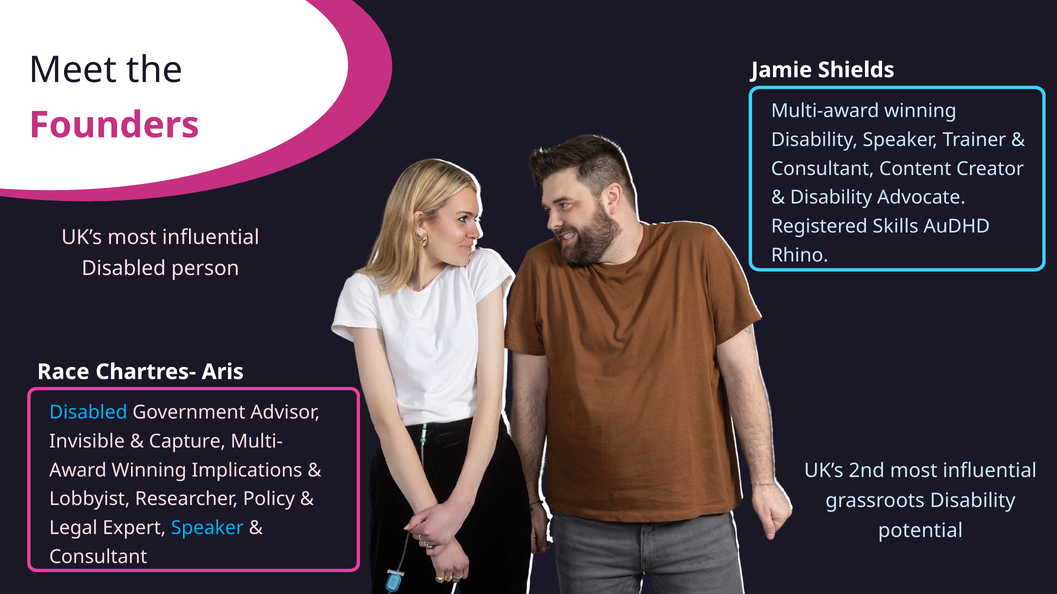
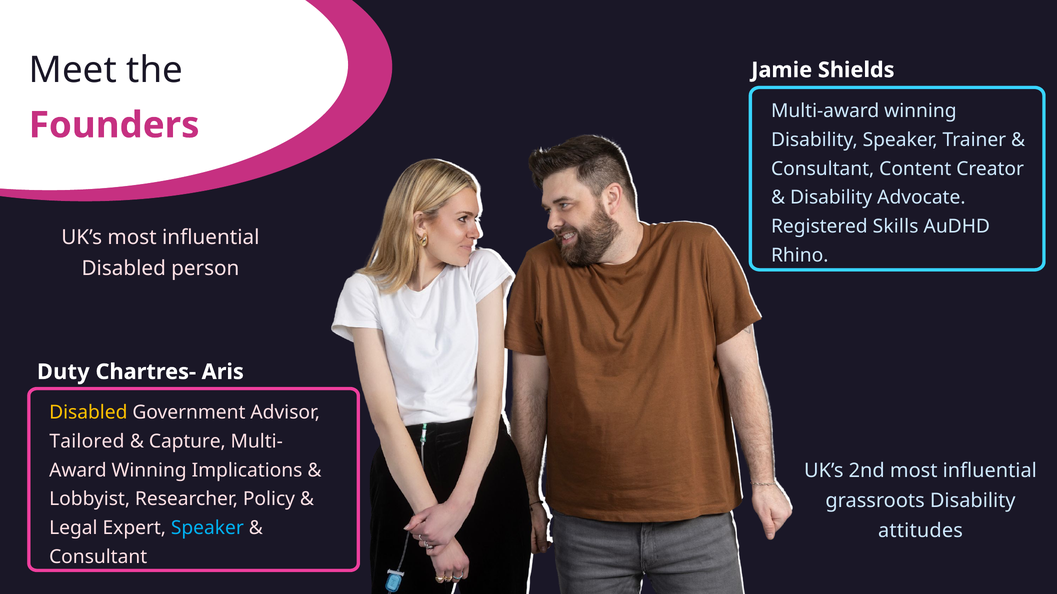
Race: Race -> Duty (63, 372)
Disabled colour: light blue -> yellow (88, 413)
Invisible: Invisible -> Tailored (87, 442)
potential: potential -> attitudes (920, 531)
